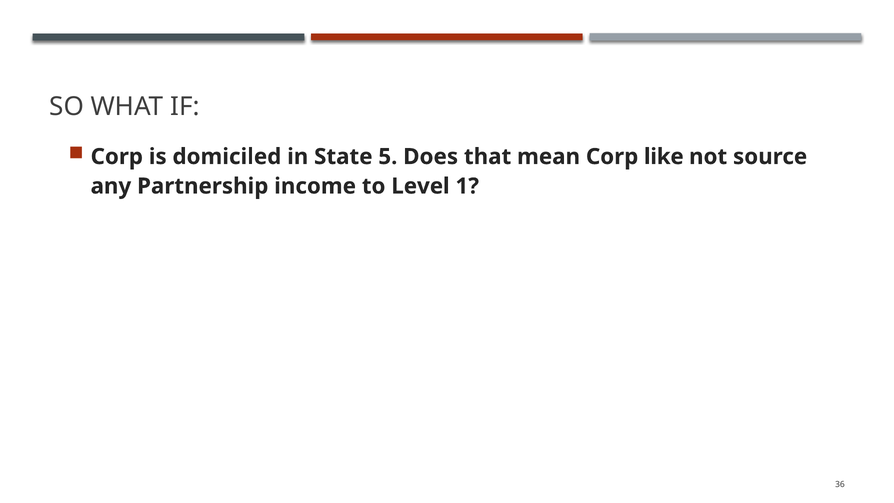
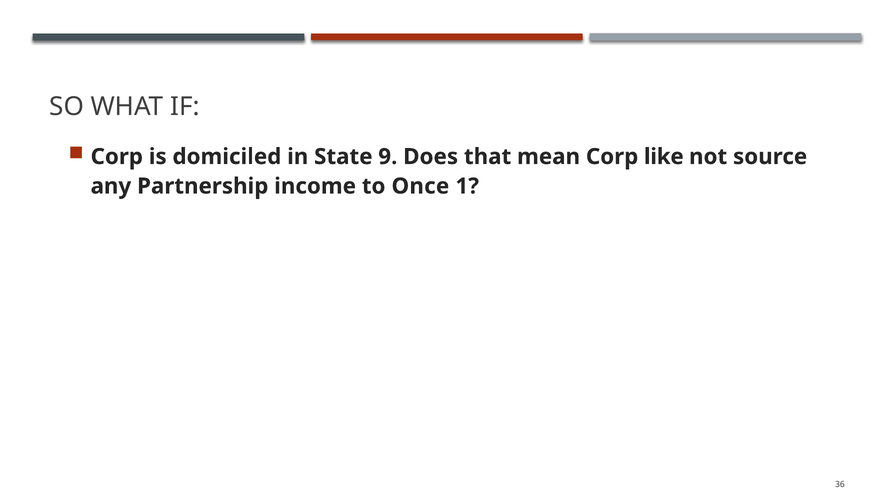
5: 5 -> 9 (388, 157)
Level: Level -> Once (420, 186)
